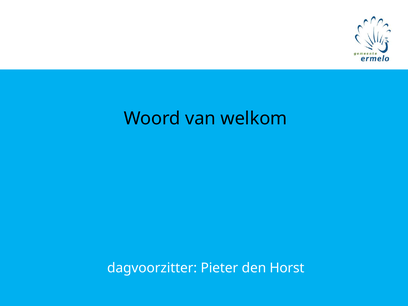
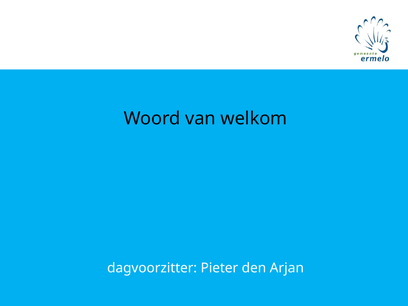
Horst: Horst -> Arjan (287, 268)
